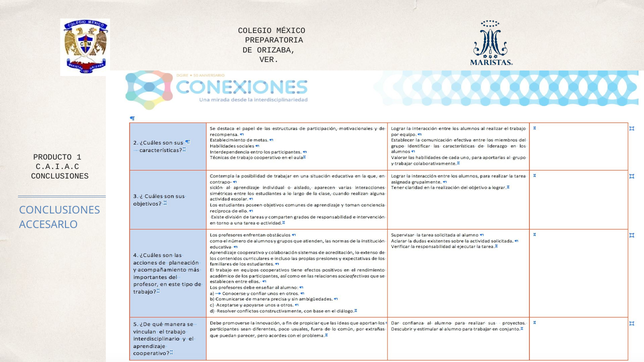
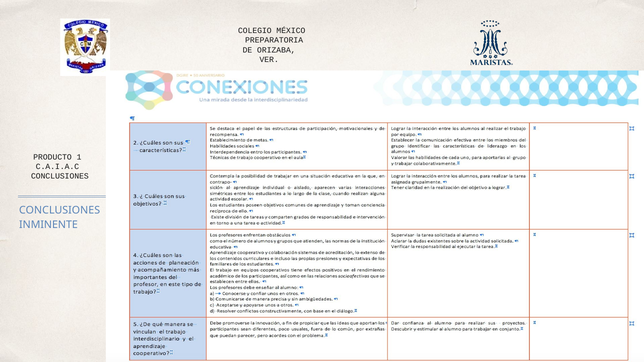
ACCESARLO: ACCESARLO -> INMINENTE (48, 225)
